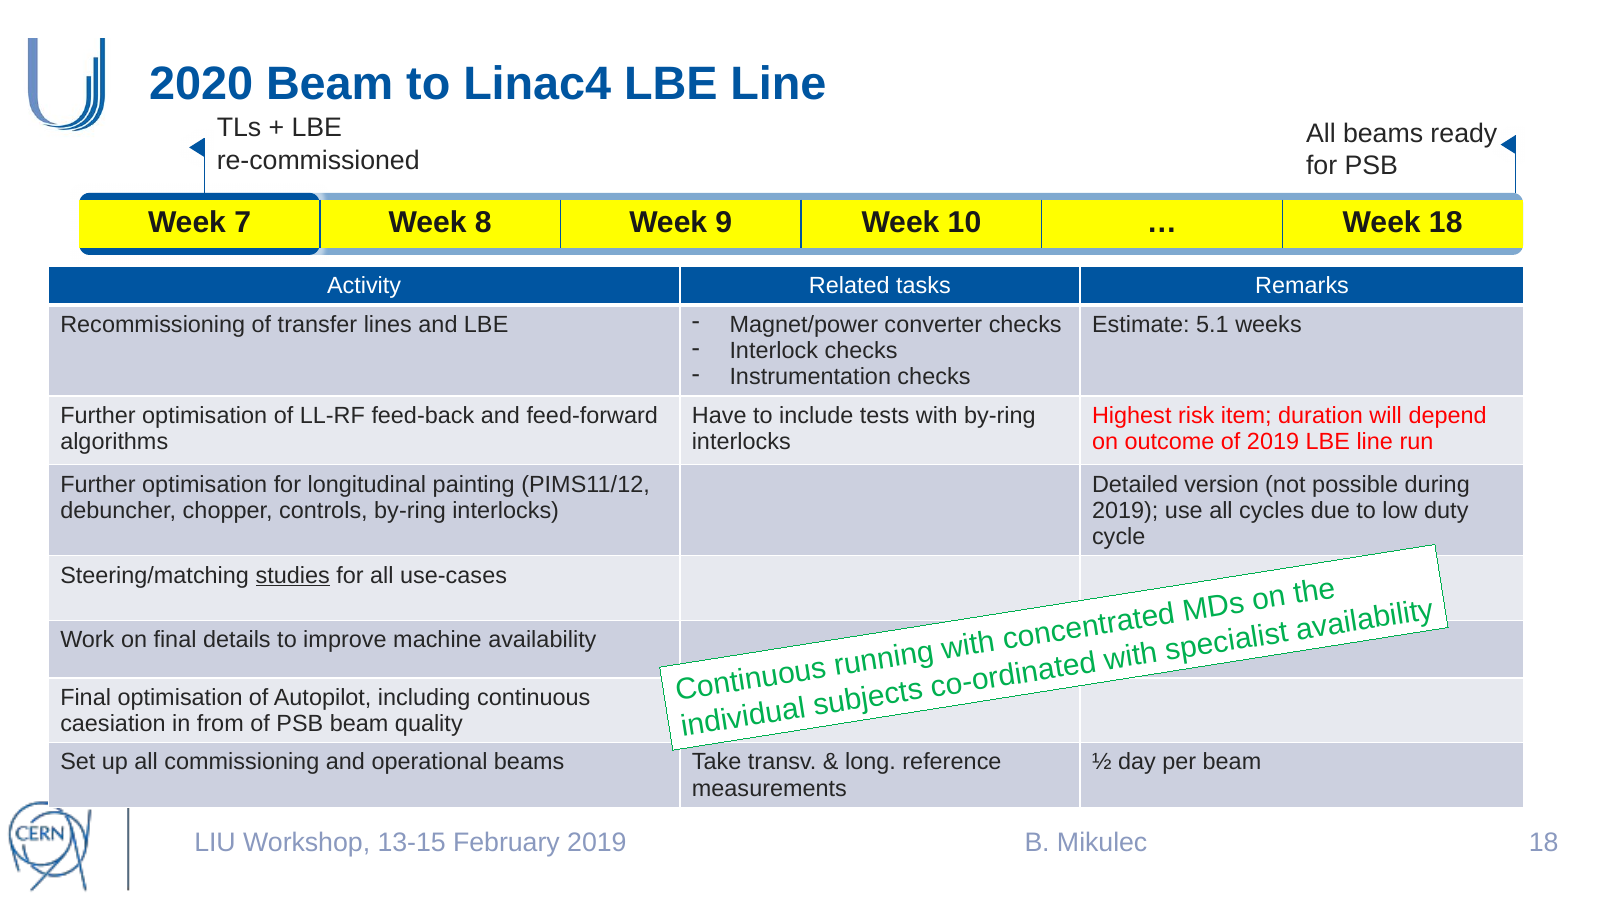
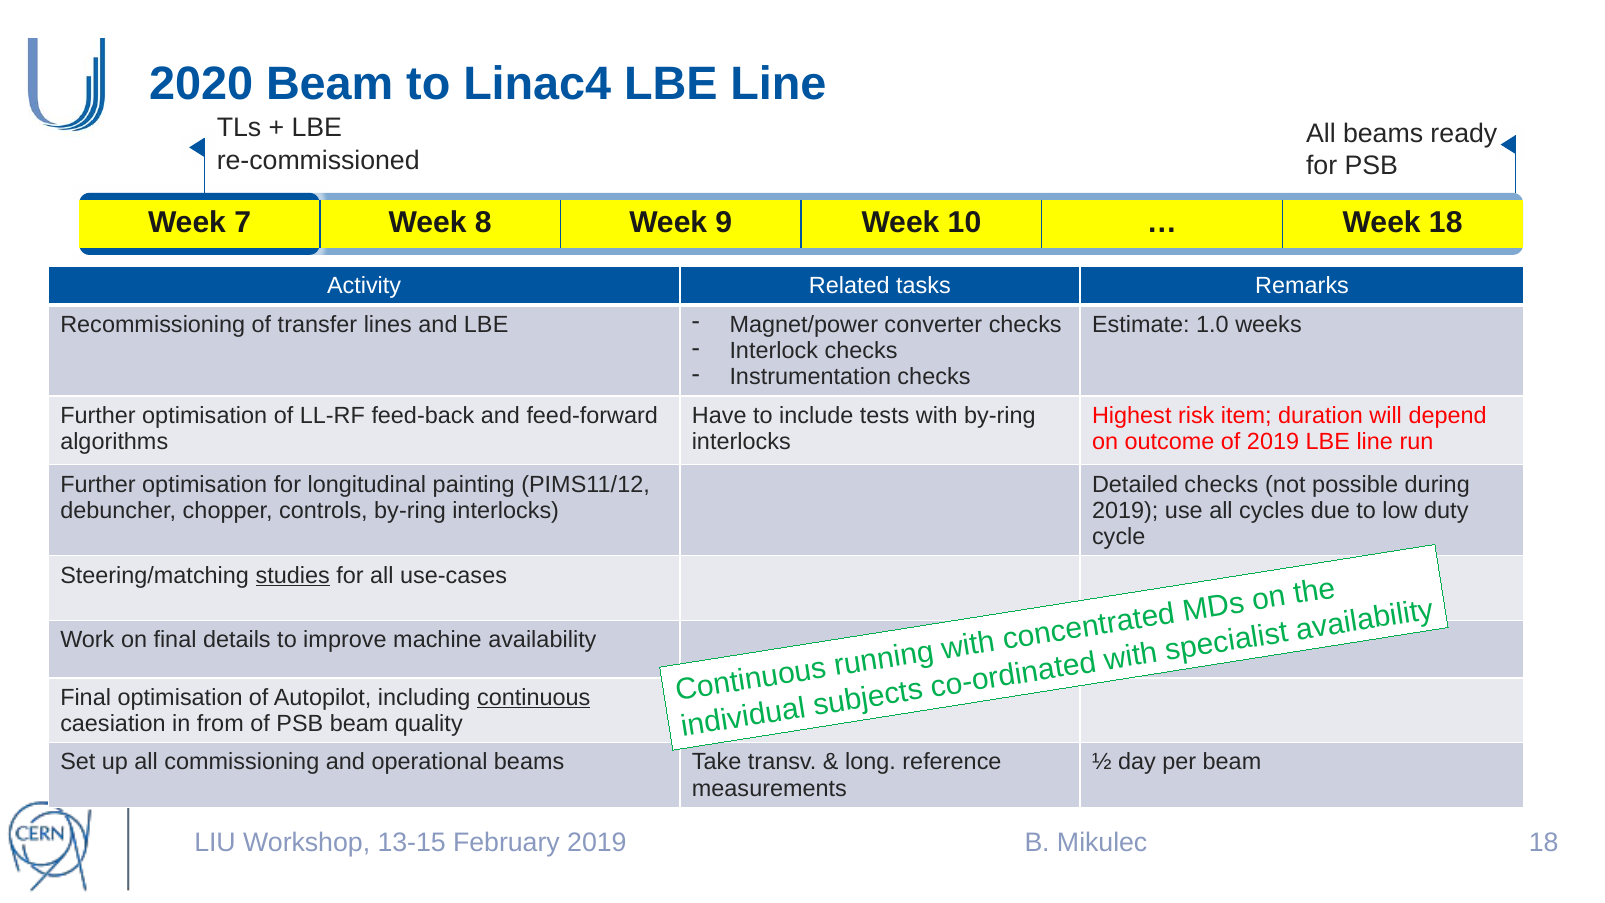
5.1: 5.1 -> 1.0 (1212, 325)
Detailed version: version -> checks (1221, 484)
continuous underline: none -> present (534, 697)
